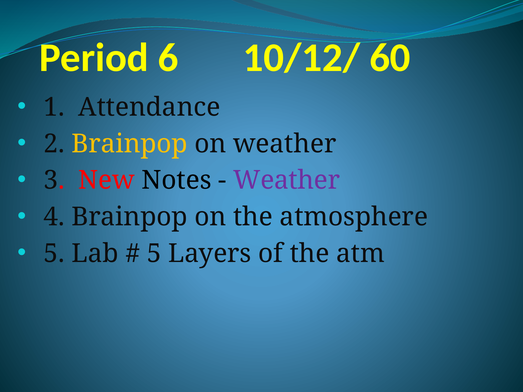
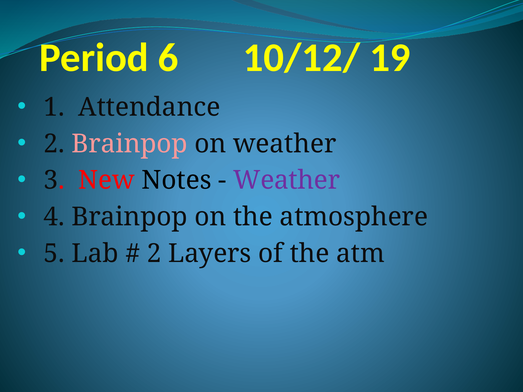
60: 60 -> 19 (390, 58)
Brainpop colour: yellow -> pink (130, 144)
5: 5 -> 2 (154, 254)
